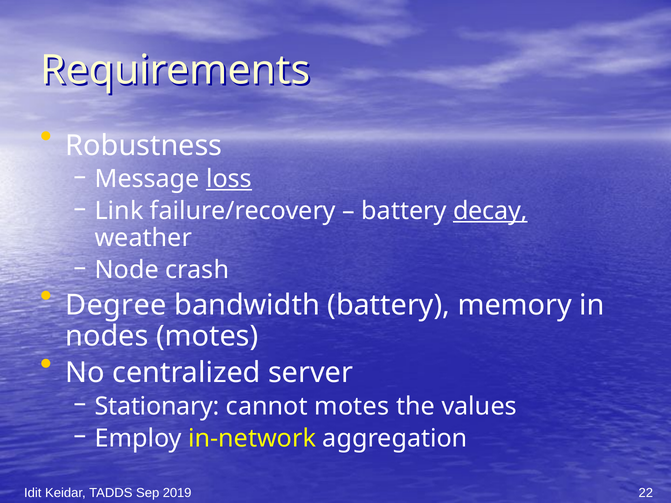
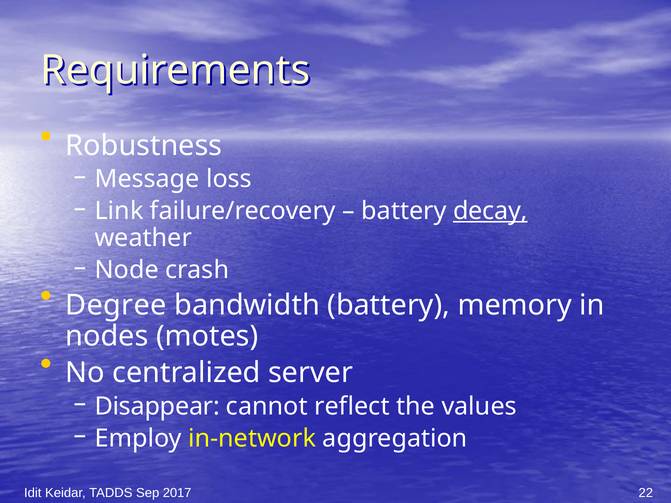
loss underline: present -> none (229, 179)
Stationary: Stationary -> Disappear (157, 407)
cannot motes: motes -> reflect (352, 407)
2019: 2019 -> 2017 (177, 493)
